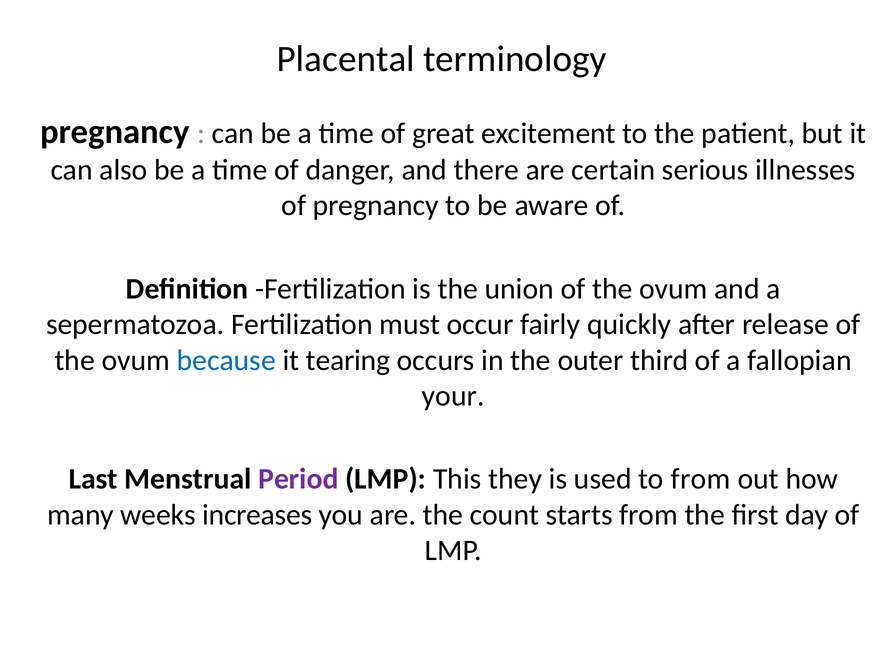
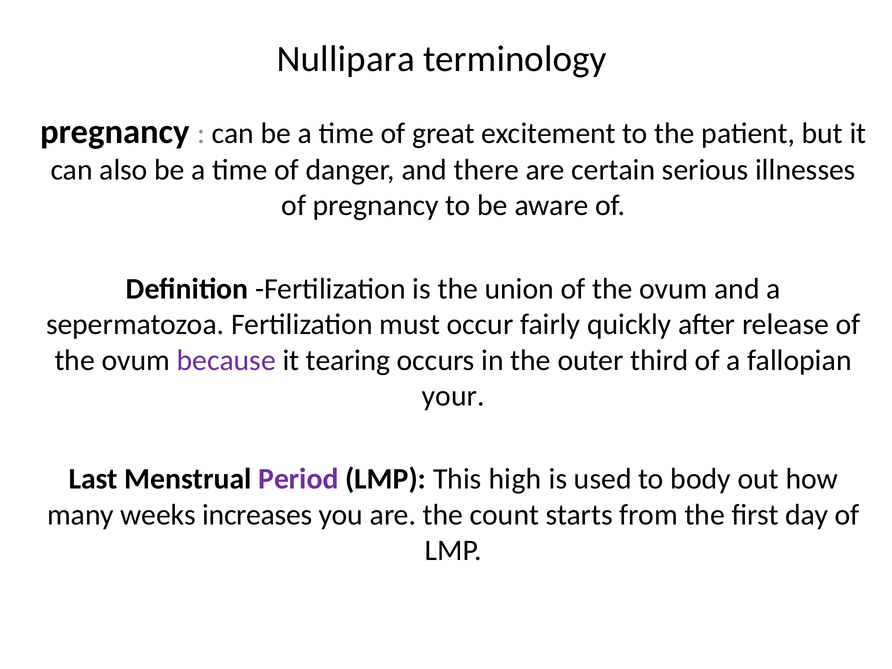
Placental: Placental -> Nullipara (346, 59)
because colour: blue -> purple (226, 360)
they: they -> high (515, 479)
to from: from -> body (701, 479)
